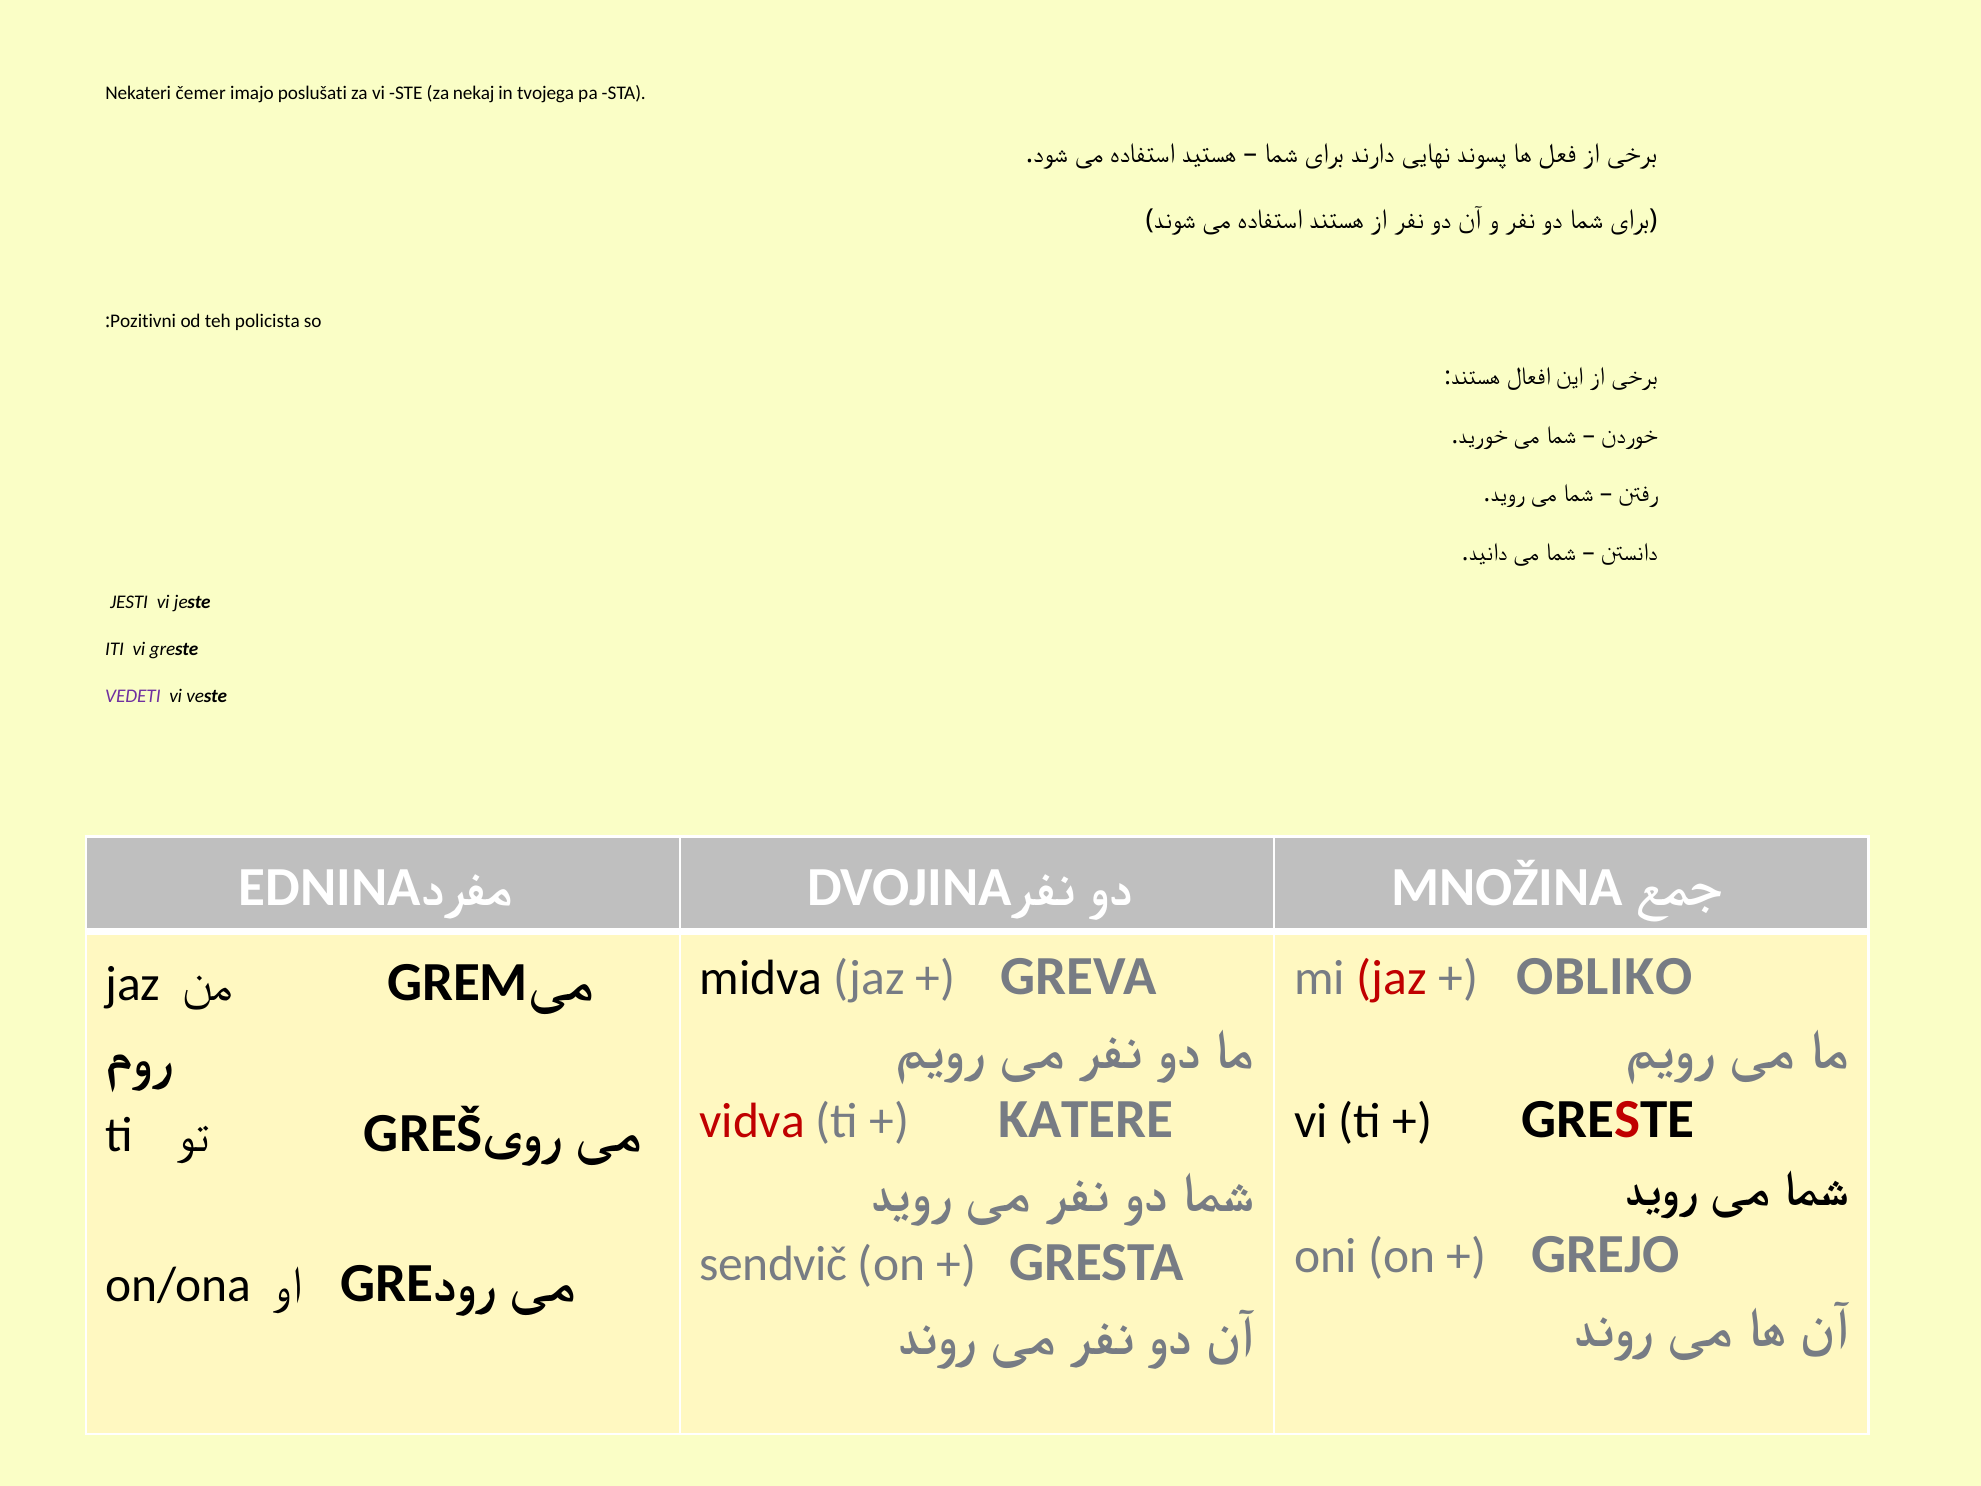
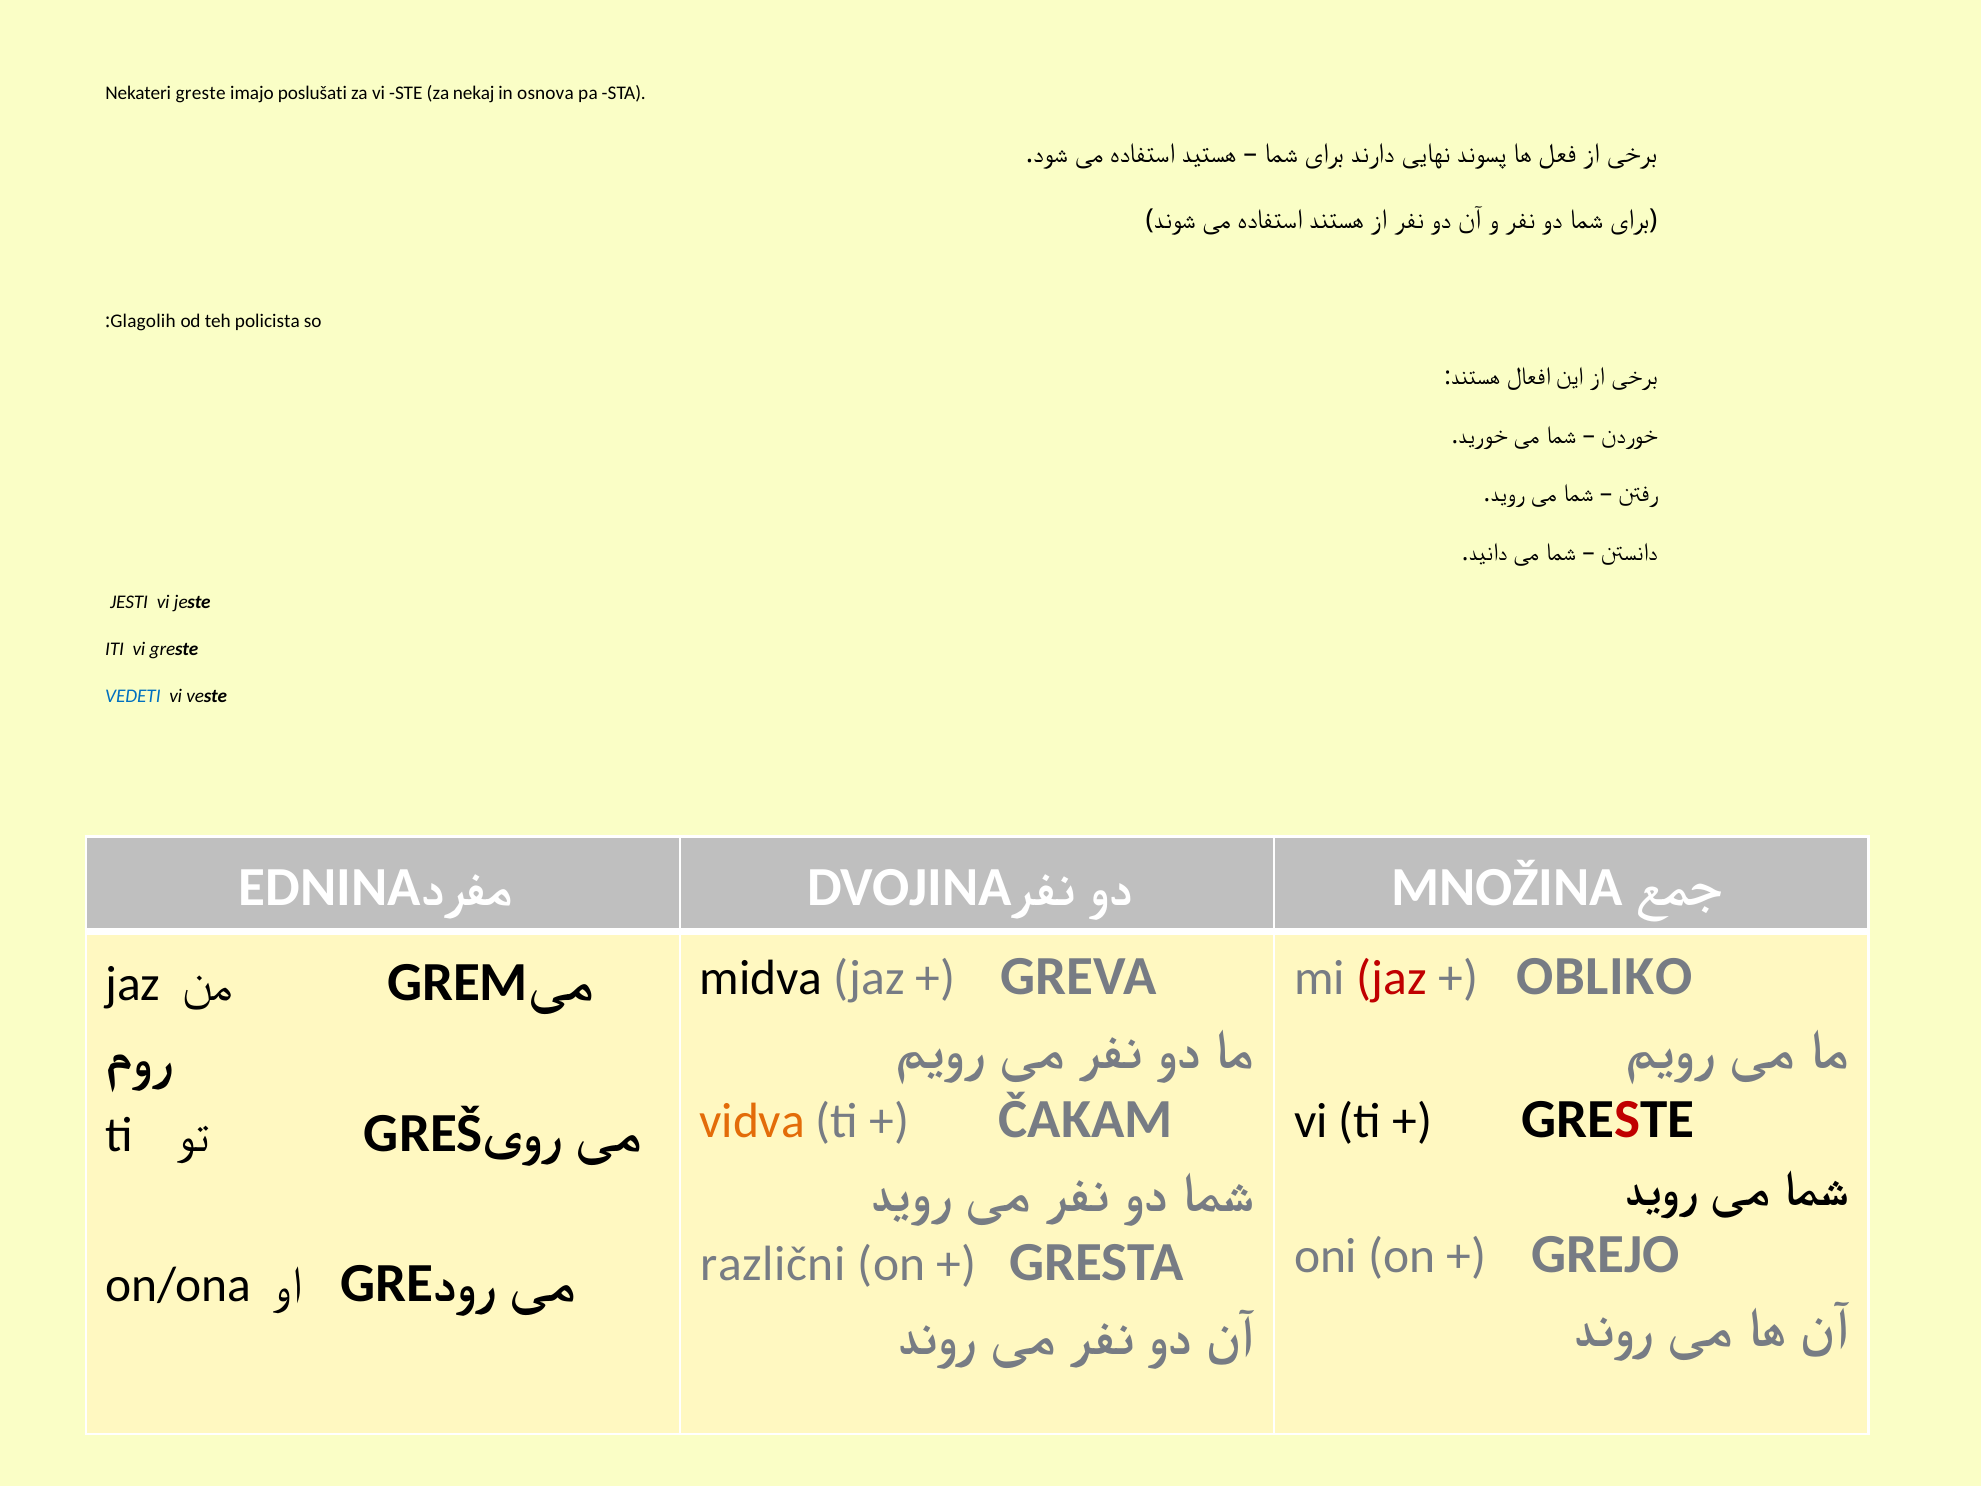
Nekateri čemer: čemer -> greste (201, 94)
tvojega: tvojega -> osnova (546, 94)
Pozitivni: Pozitivni -> Glagolih (143, 322)
VEDETI colour: purple -> blue (133, 696)
vidva colour: red -> orange (752, 1121)
KATERE: KATERE -> ČAKAM (1086, 1119)
sendvič: sendvič -> različni (773, 1264)
